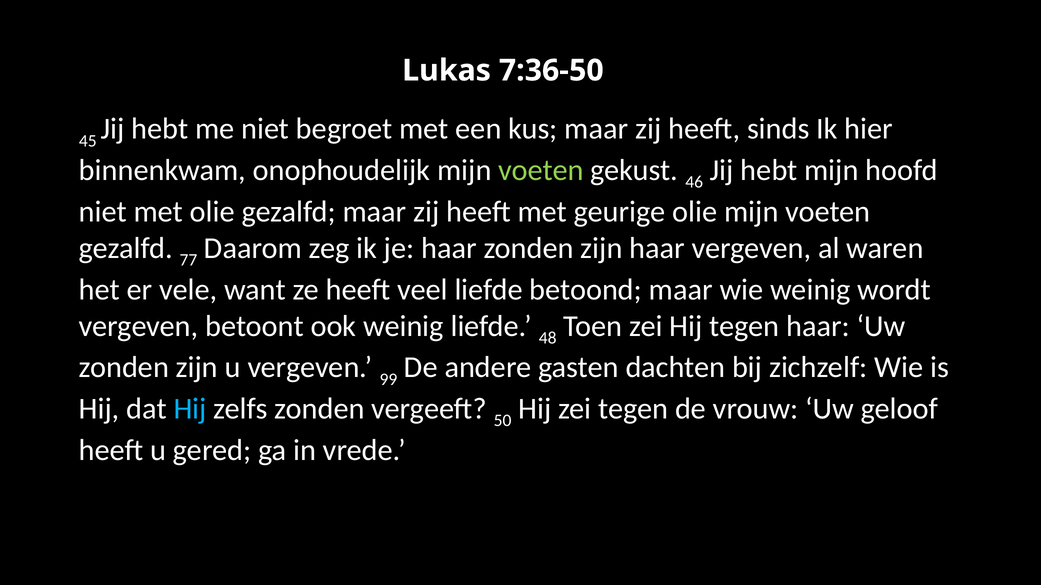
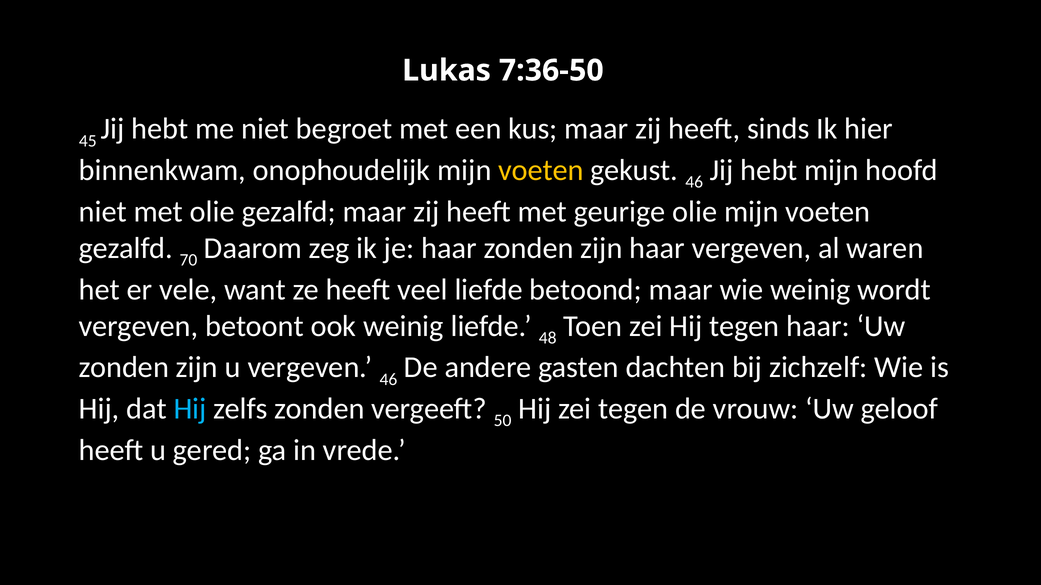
voeten colour: light green -> yellow (541, 171)
77: 77 -> 70 (188, 260)
vergeven 99: 99 -> 46 (388, 380)
